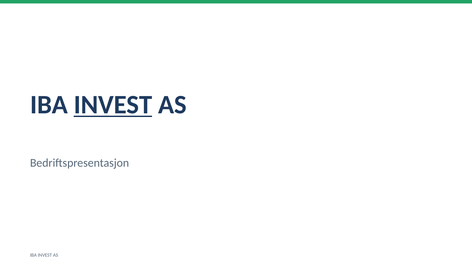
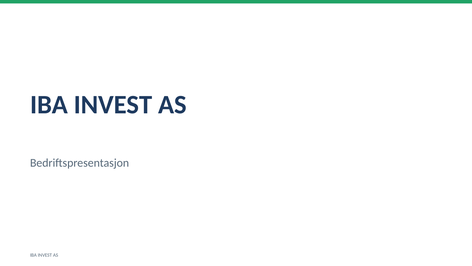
INVEST underline: present -> none (113, 105)
